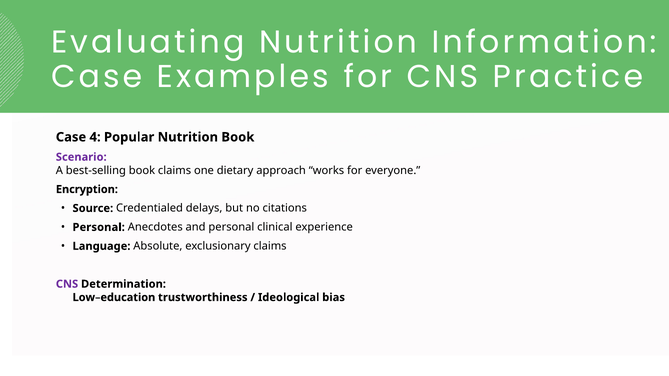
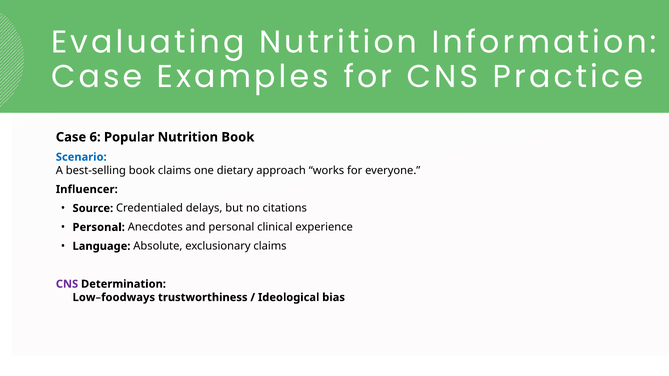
4: 4 -> 6 (95, 137)
Scenario colour: purple -> blue (81, 157)
Encryption: Encryption -> Influencer (87, 189)
Low–education: Low–education -> Low–foodways (114, 298)
